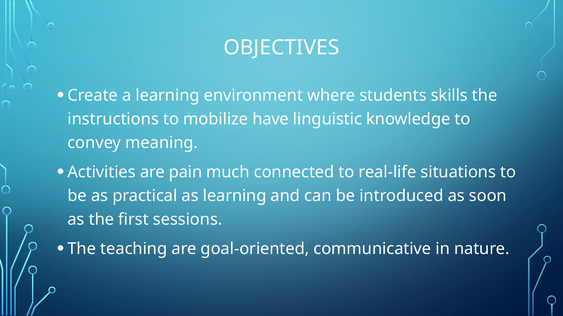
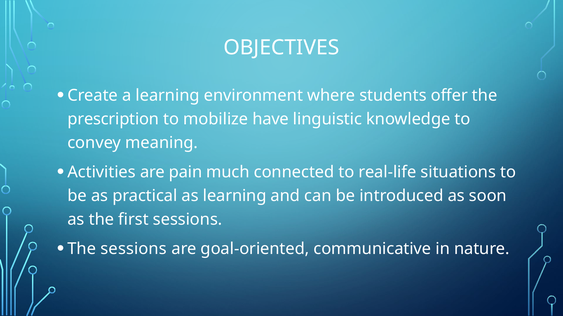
skills: skills -> offer (449, 96)
instructions: instructions -> prescription (113, 119)
The teaching: teaching -> sessions (134, 249)
